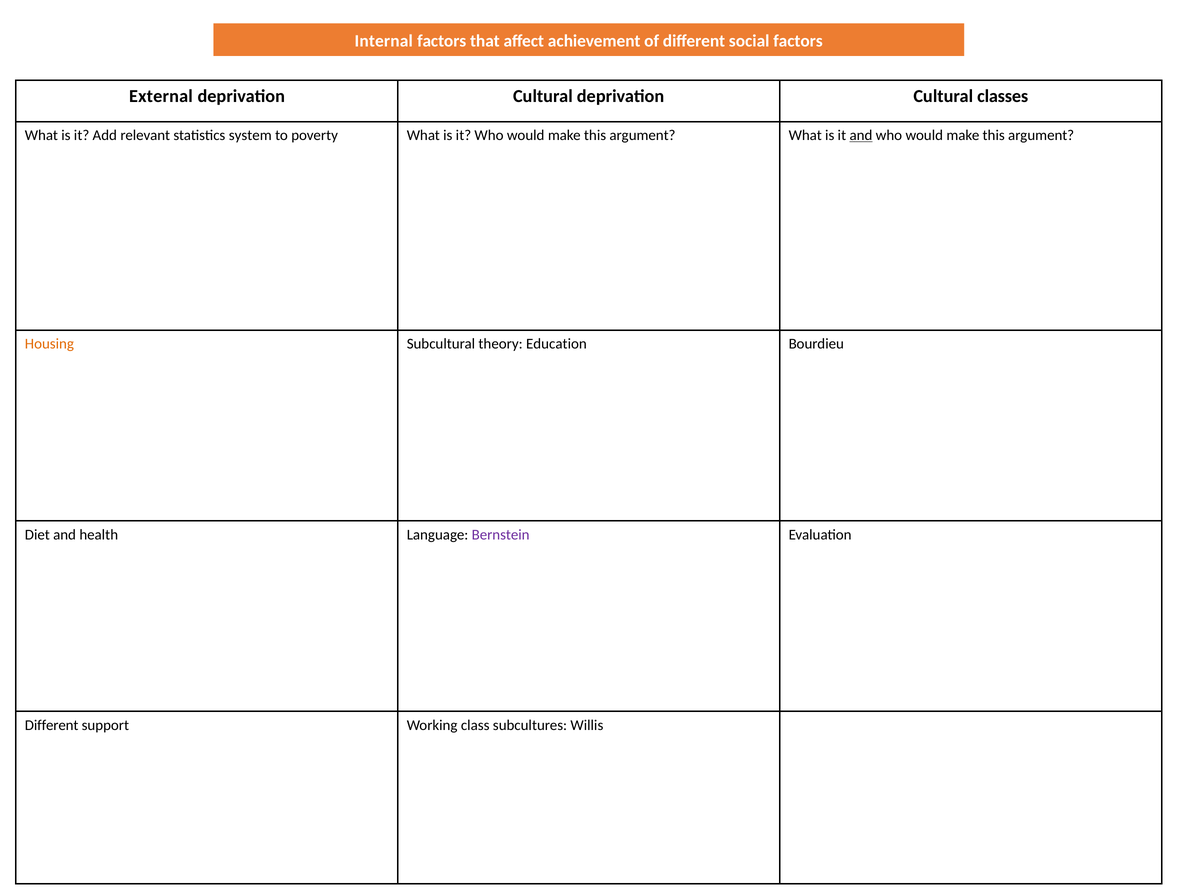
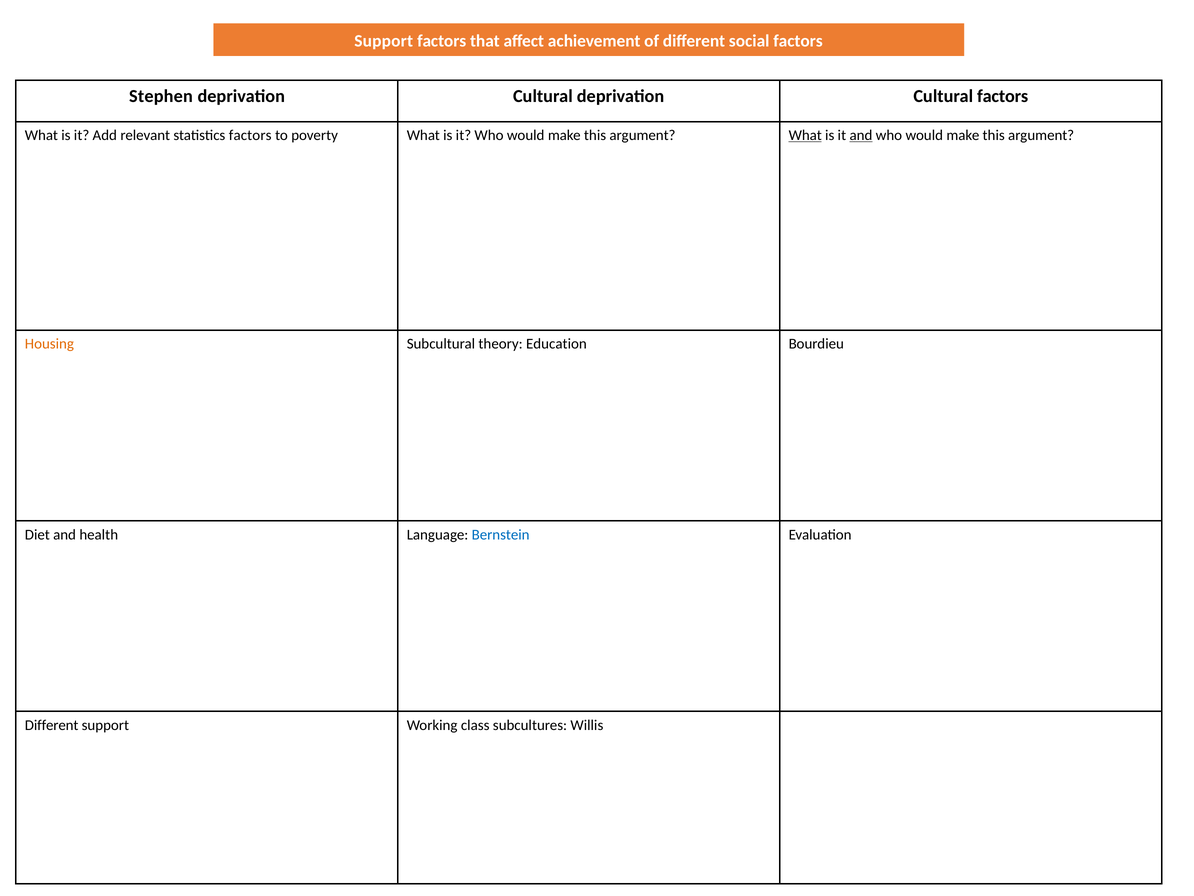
Internal: Internal -> Support (384, 41)
External: External -> Stephen (161, 96)
Cultural classes: classes -> factors (1003, 96)
statistics system: system -> factors (250, 135)
What underline: none -> present (805, 135)
Bernstein colour: purple -> blue (501, 534)
